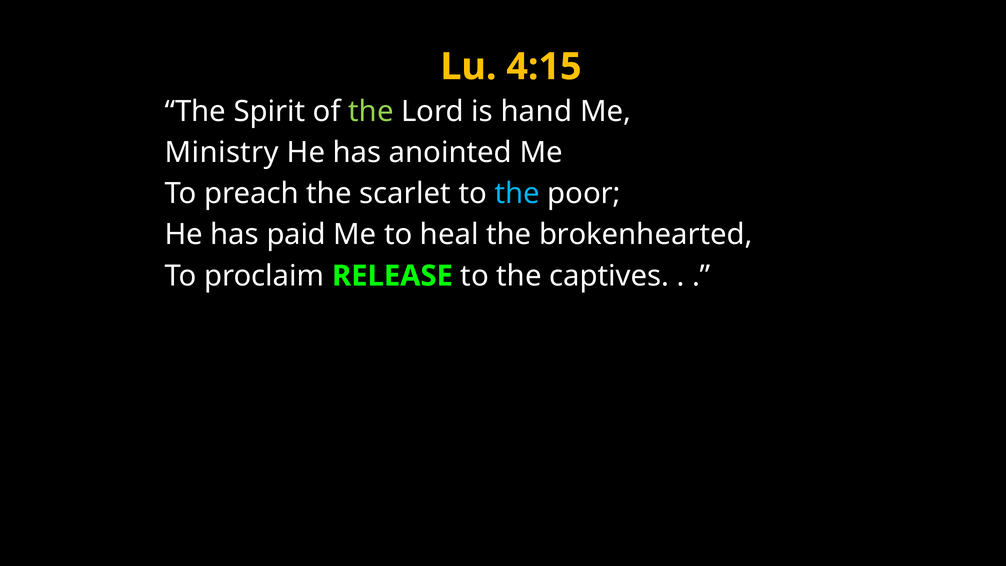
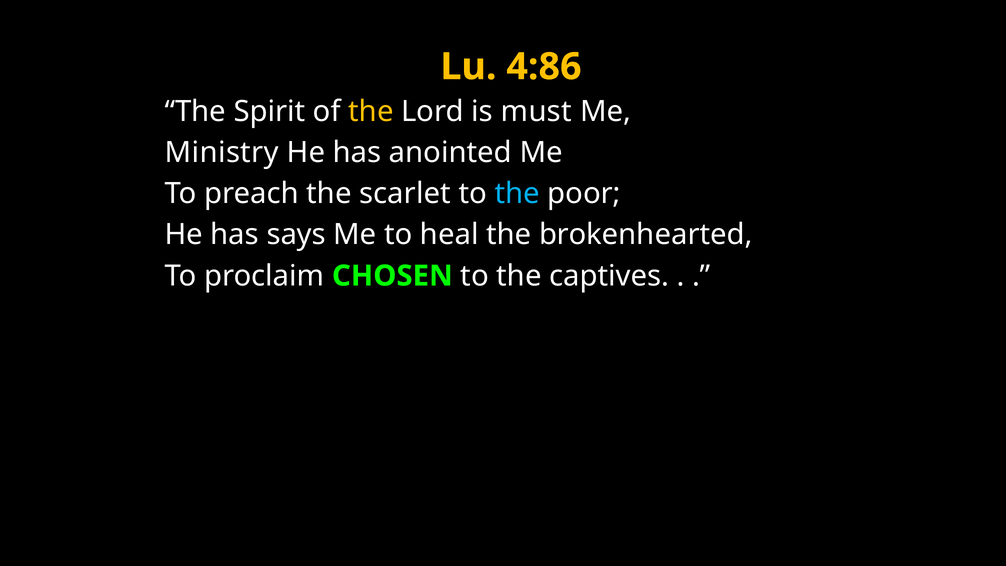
4:15: 4:15 -> 4:86 (544, 67)
the colour: light green -> yellow (371, 111)
hand: hand -> must (536, 111)
paid: paid -> says (296, 235)
RELEASE: RELEASE -> CHOSEN (392, 276)
